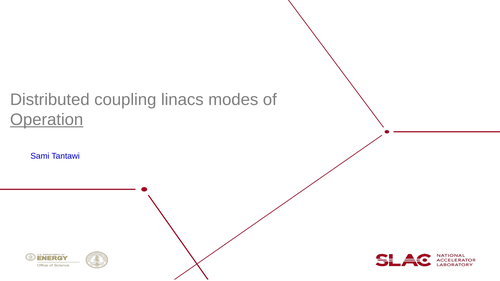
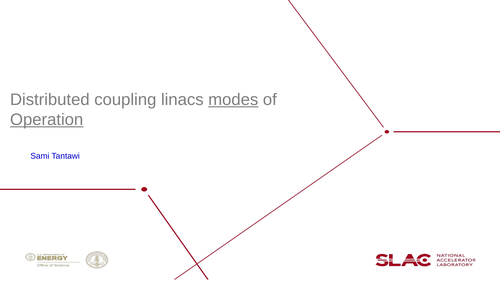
modes underline: none -> present (233, 100)
